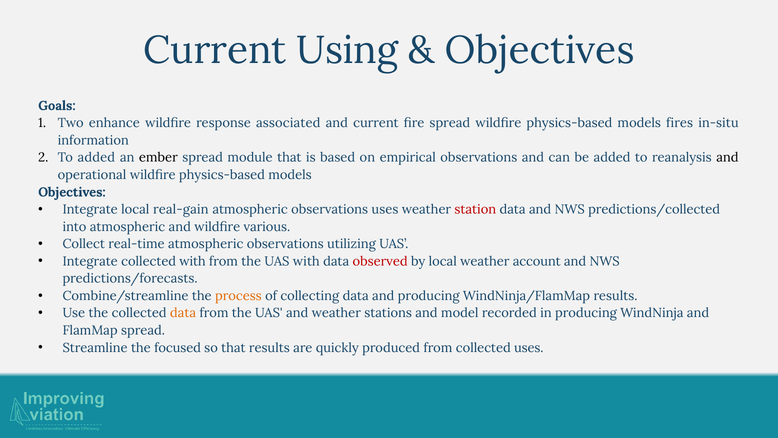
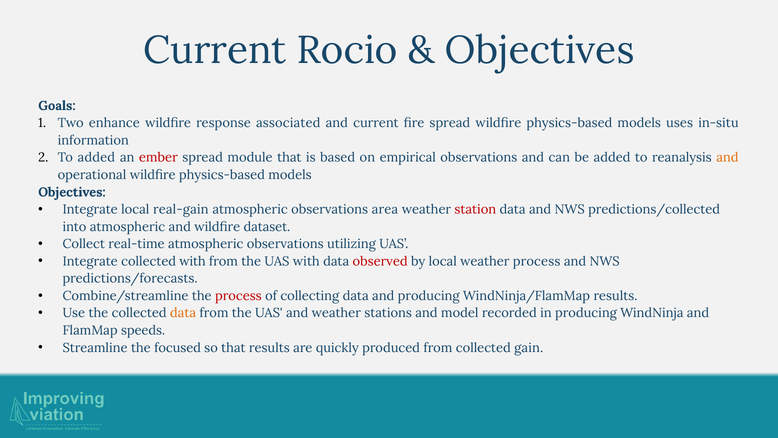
Using: Using -> Rocio (347, 50)
fires: fires -> uses (680, 123)
ember colour: black -> red (158, 157)
and colour: black -> orange (727, 157)
observations uses: uses -> area (385, 209)
various: various -> dataset (267, 227)
weather account: account -> process (537, 261)
process colour: orange -> red (238, 296)
FlamMap spread: spread -> speeds (143, 330)
collected uses: uses -> gain (529, 348)
